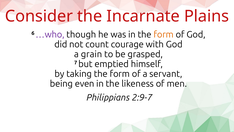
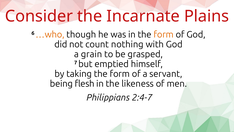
…who colour: purple -> orange (50, 34)
courage: courage -> nothing (127, 44)
even: even -> flesh (85, 84)
2:9-7: 2:9-7 -> 2:4-7 (142, 97)
